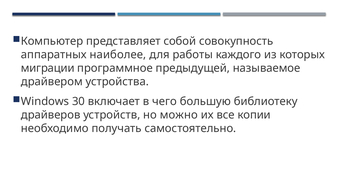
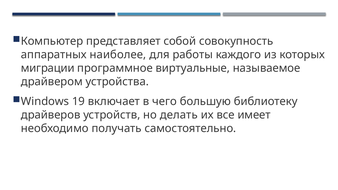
предыдущей: предыдущей -> виртуальные (193, 68)
30: 30 -> 19 (78, 102)
можно: можно -> делать (179, 115)
копии: копии -> имеет (254, 115)
